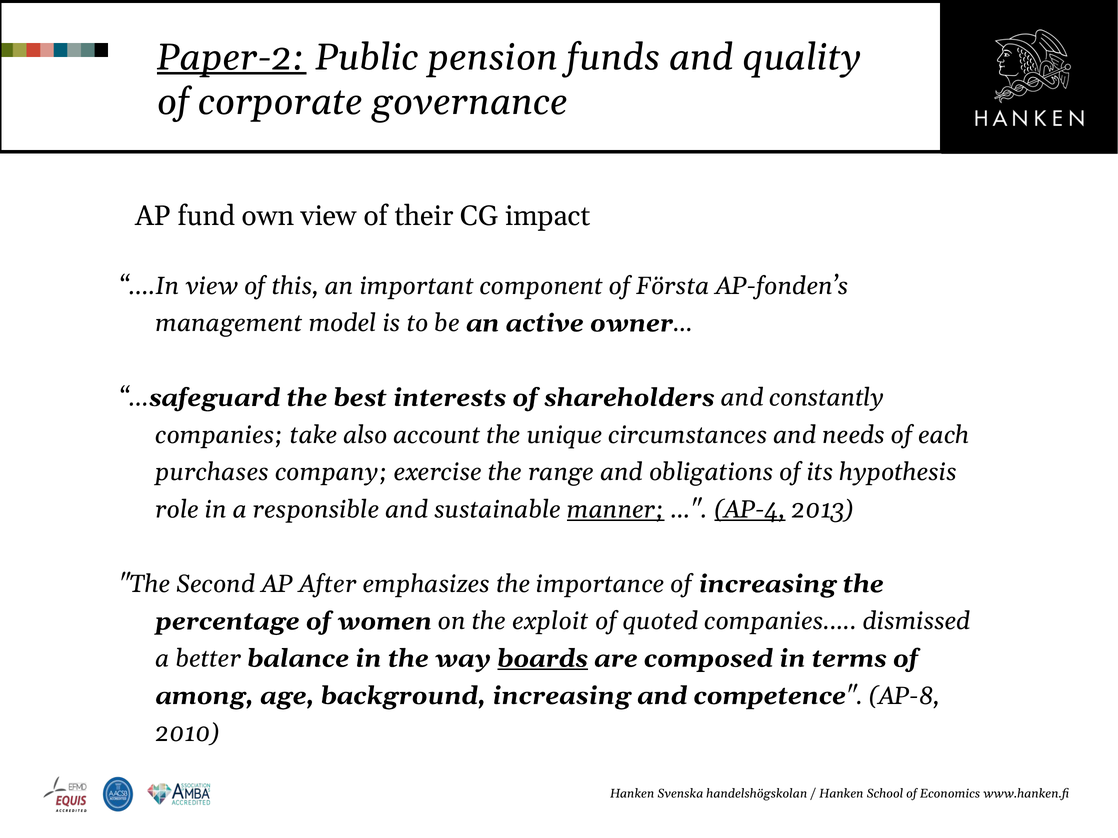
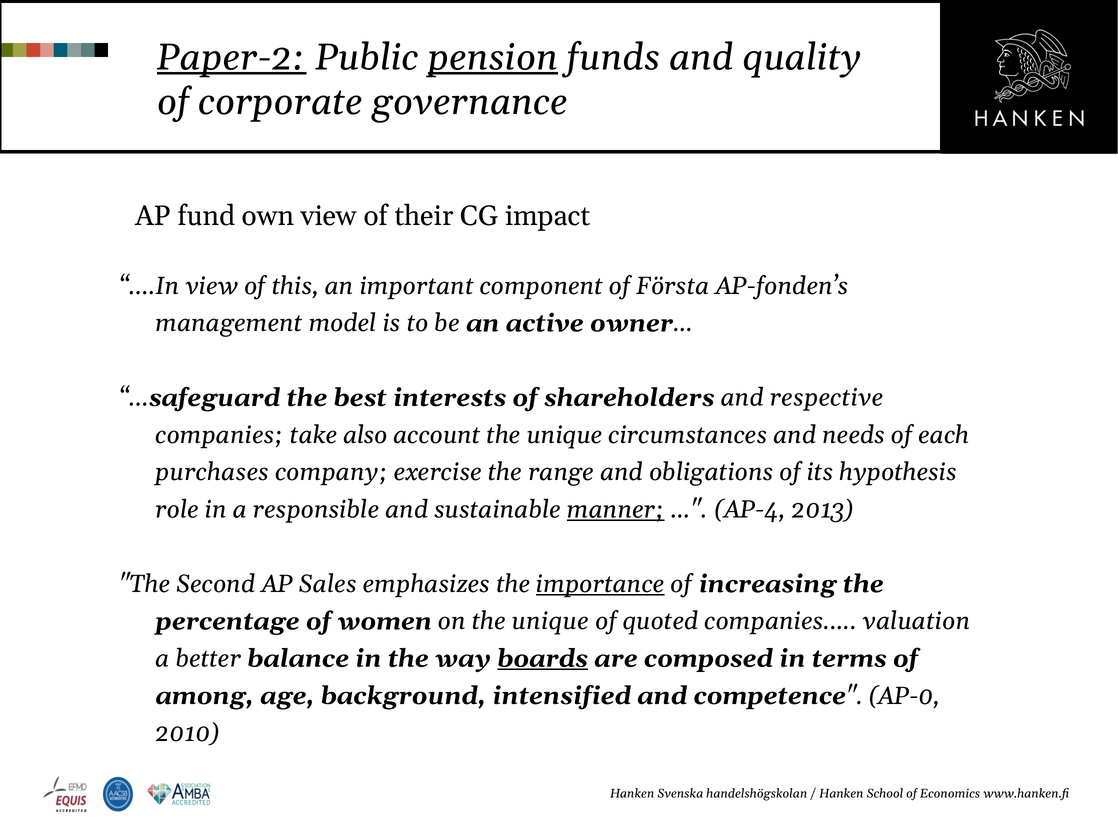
pension underline: none -> present (493, 57)
constantly: constantly -> respective (827, 398)
AP-4 underline: present -> none (750, 510)
After: After -> Sales (328, 584)
importance underline: none -> present (600, 584)
on the exploit: exploit -> unique (550, 622)
dismissed: dismissed -> valuation (917, 622)
background increasing: increasing -> intensified (562, 696)
AP-8: AP-8 -> AP-0 (904, 696)
